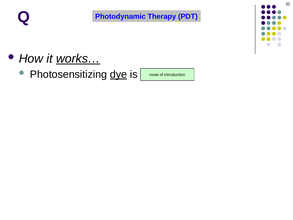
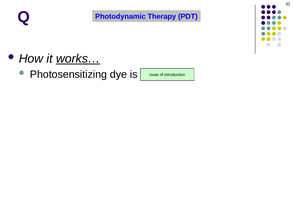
dye underline: present -> none (118, 74)
